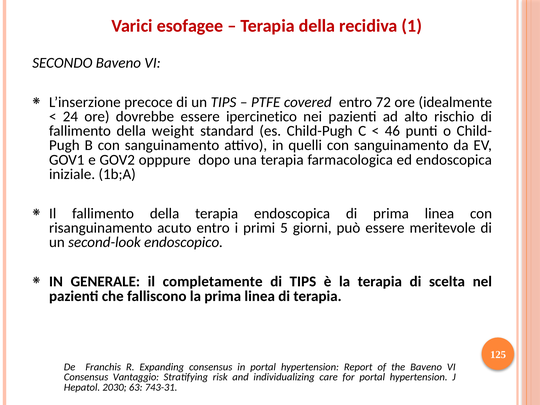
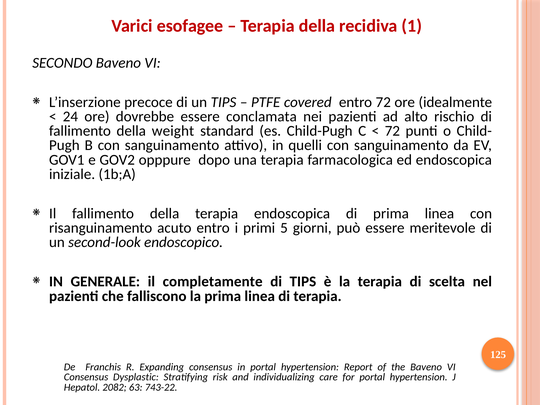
ipercinetico: ipercinetico -> conclamata (261, 117)
46: 46 -> 72 (392, 131)
Vantaggio: Vantaggio -> Dysplastic (136, 377)
2030: 2030 -> 2082 (115, 387)
743-31: 743-31 -> 743-22 (161, 387)
